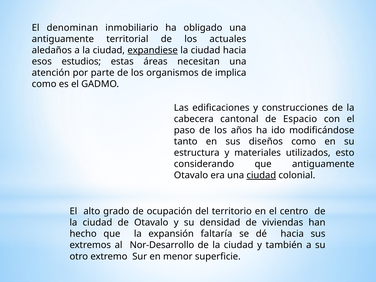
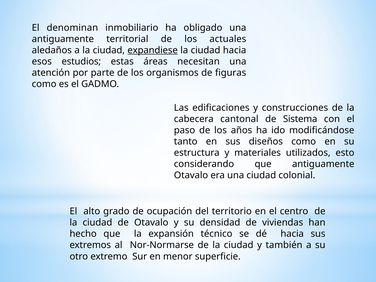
implica: implica -> figuras (231, 73)
Espacio: Espacio -> Sistema (300, 119)
ciudad underline: present -> none (261, 175)
faltaría: faltaría -> técnico (217, 234)
Nor‐Desarrollo: Nor‐Desarrollo -> Nor‐Normarse (162, 245)
